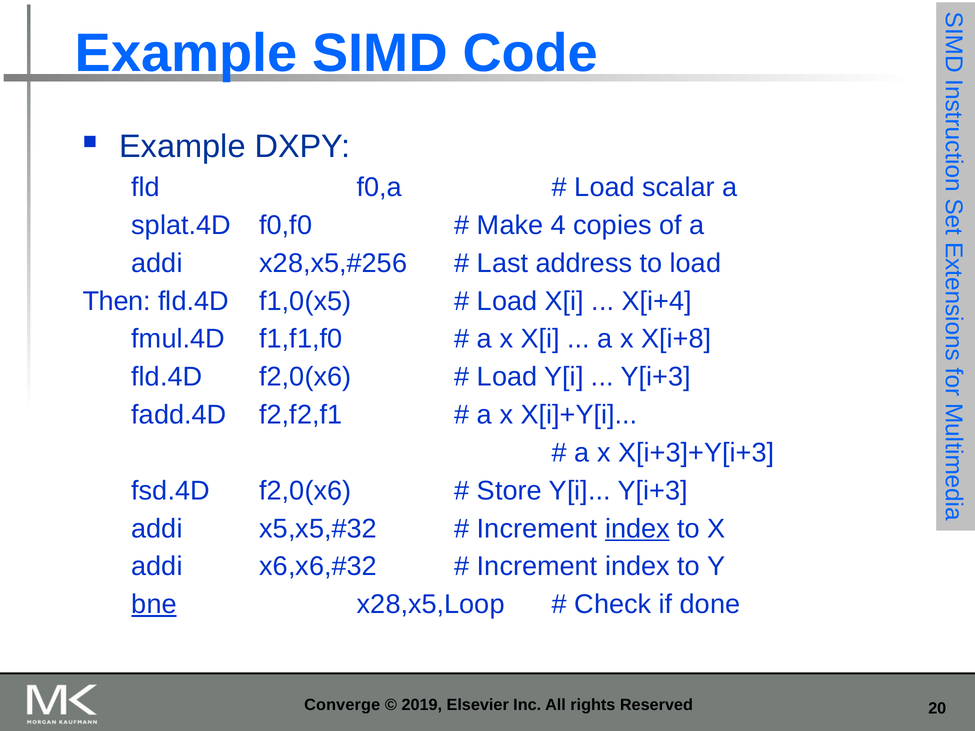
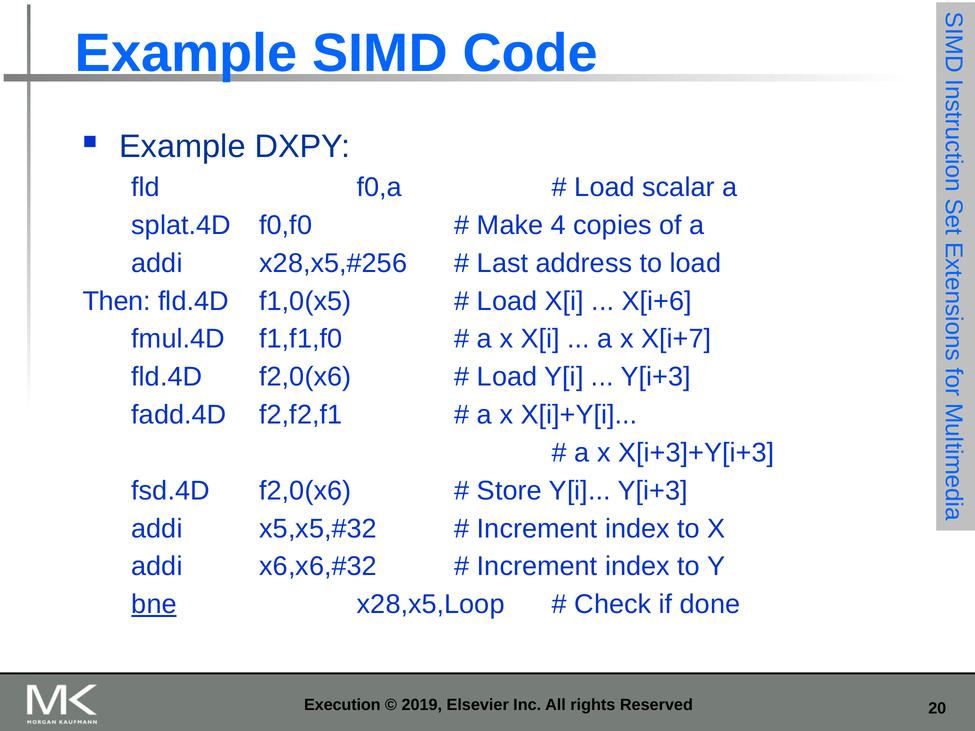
X[i+4: X[i+4 -> X[i+6 (657, 301)
X[i+8: X[i+8 -> X[i+7 (676, 339)
index underline: present -> none (637, 529)
Converge: Converge -> Execution (342, 705)
